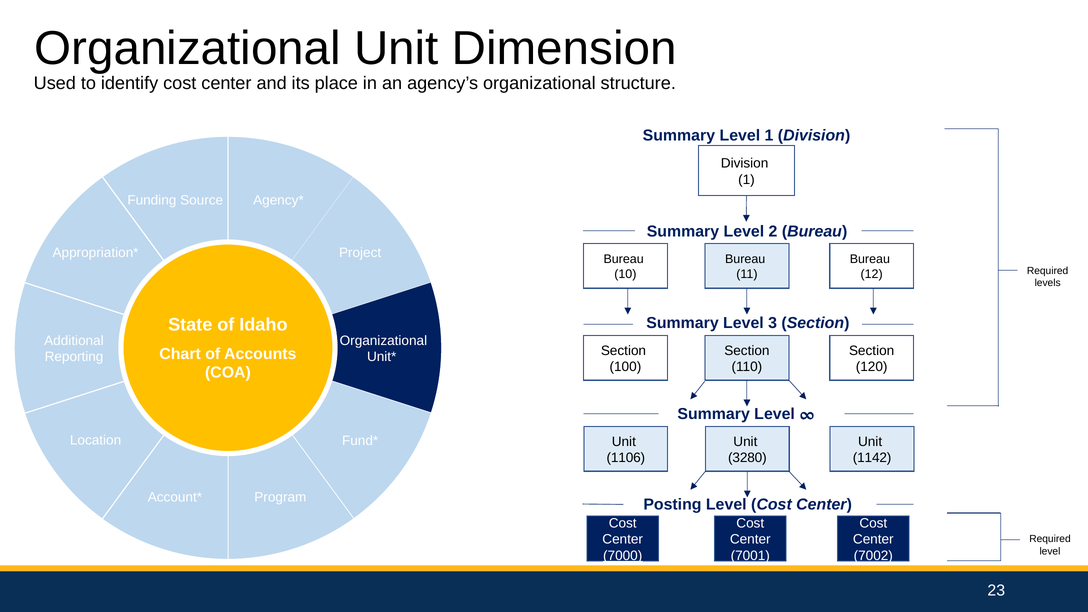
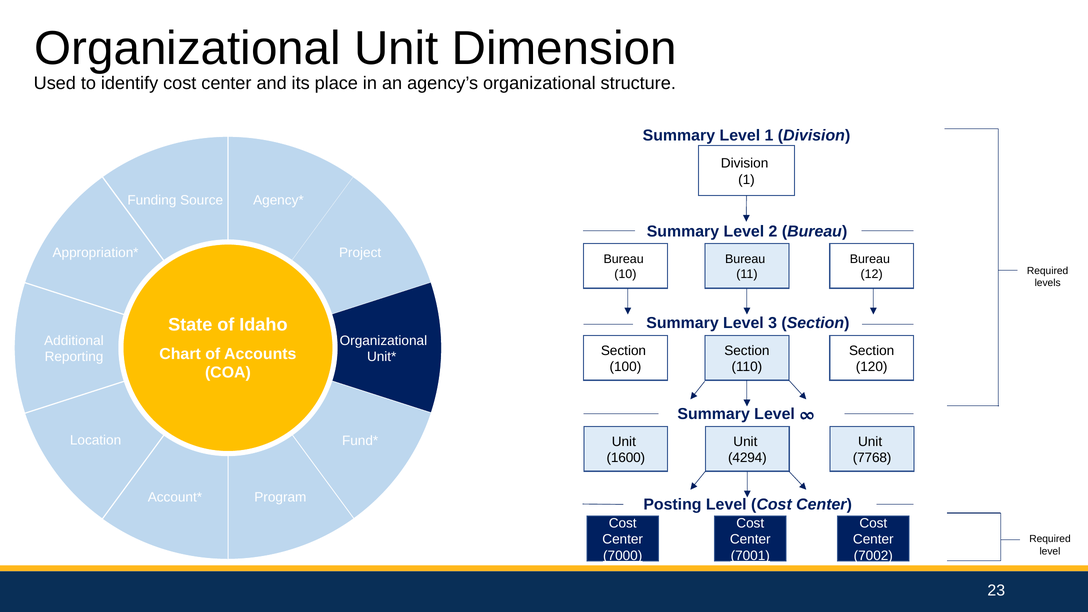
1106: 1106 -> 1600 (626, 458)
3280: 3280 -> 4294 (747, 458)
1142: 1142 -> 7768 (872, 458)
7001 underline: none -> present (750, 556)
